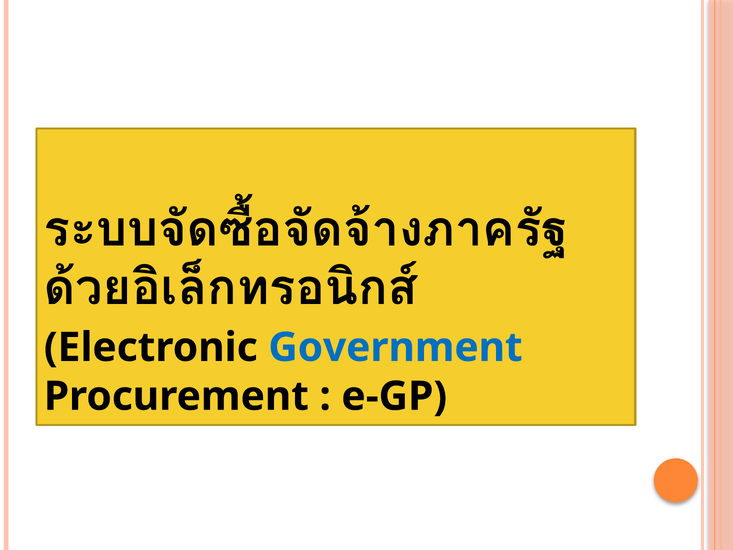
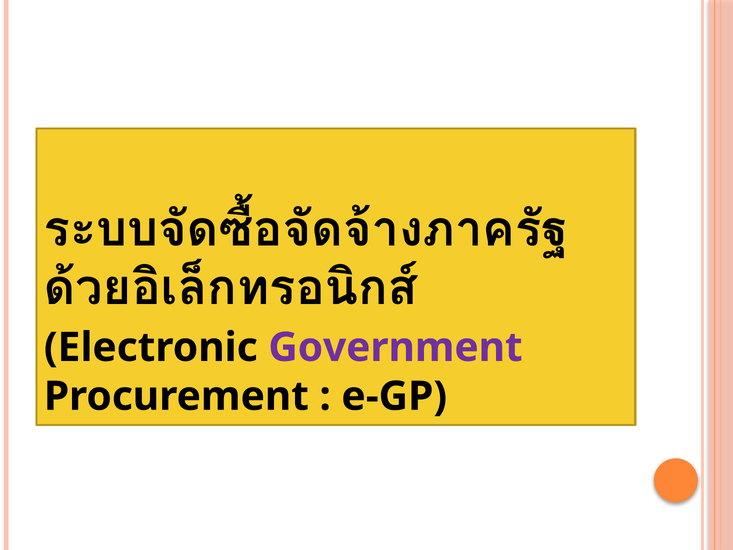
Government colour: blue -> purple (395, 347)
